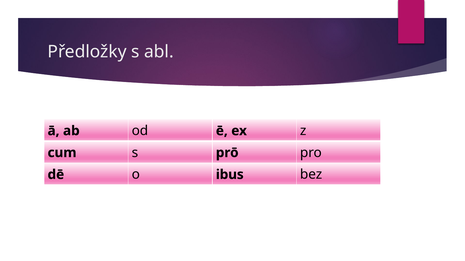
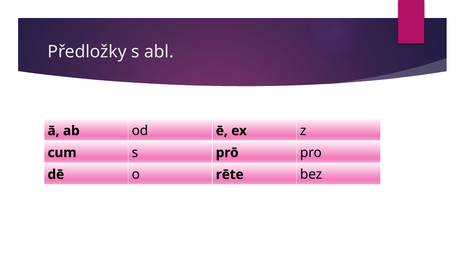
ibus: ibus -> rēte (230, 175)
